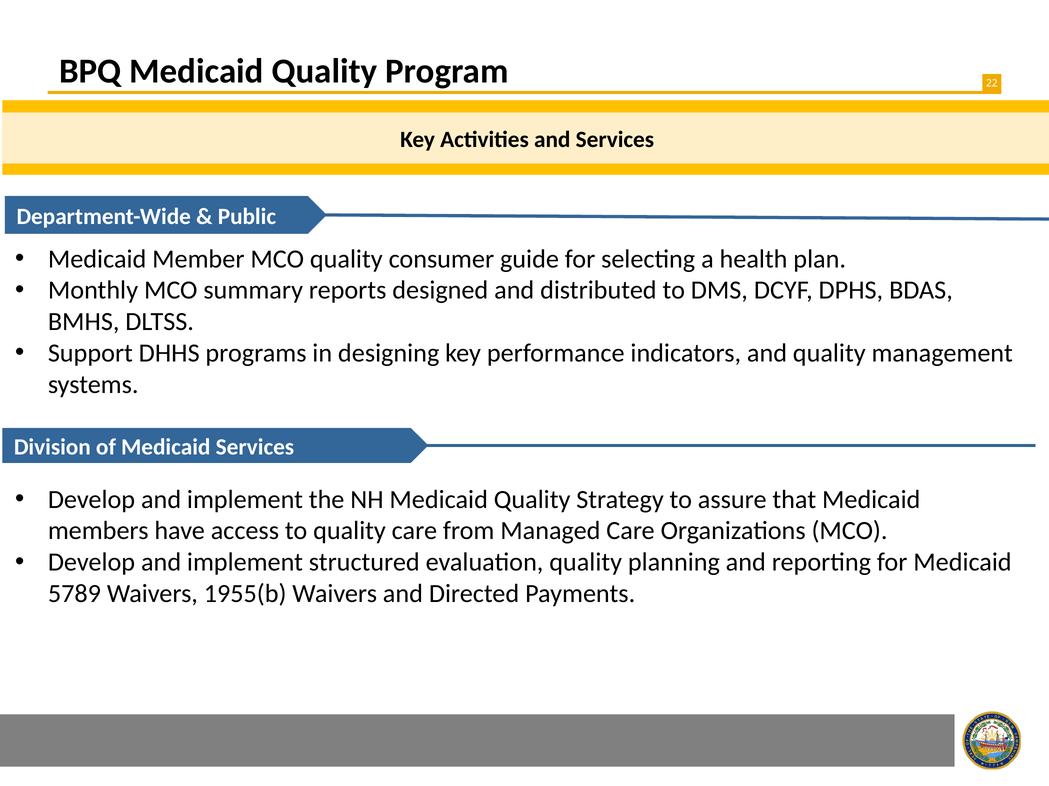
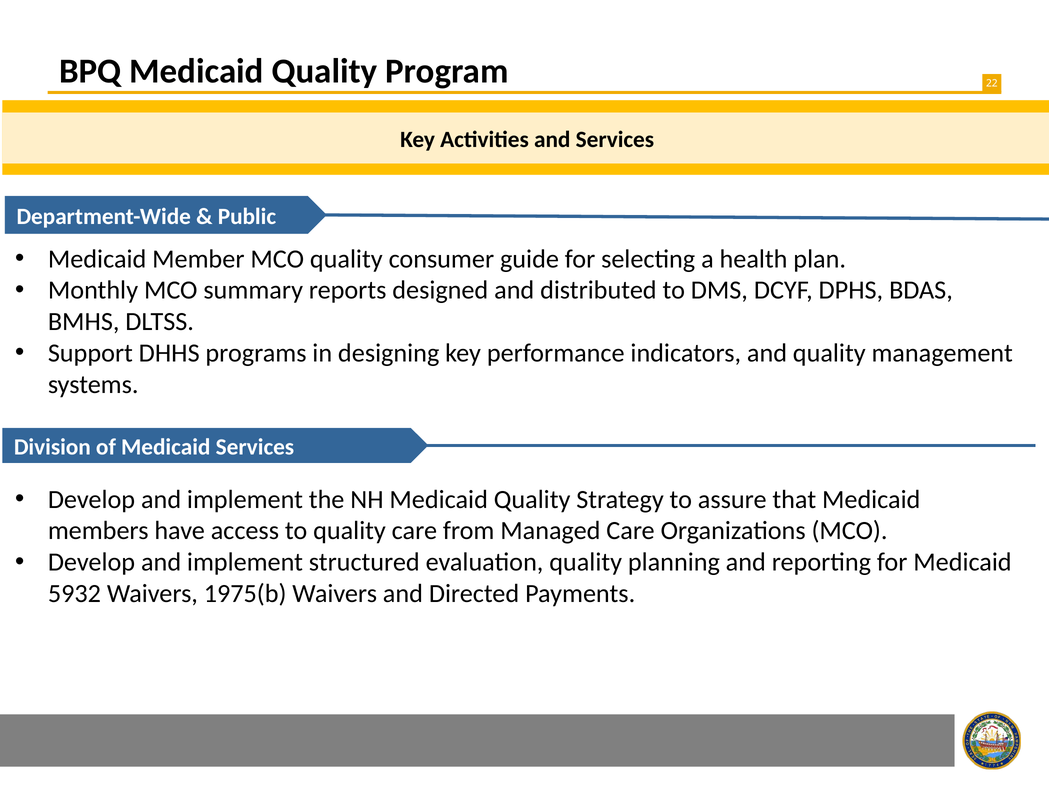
5789: 5789 -> 5932 (74, 594)
1955(b: 1955(b -> 1975(b (245, 594)
